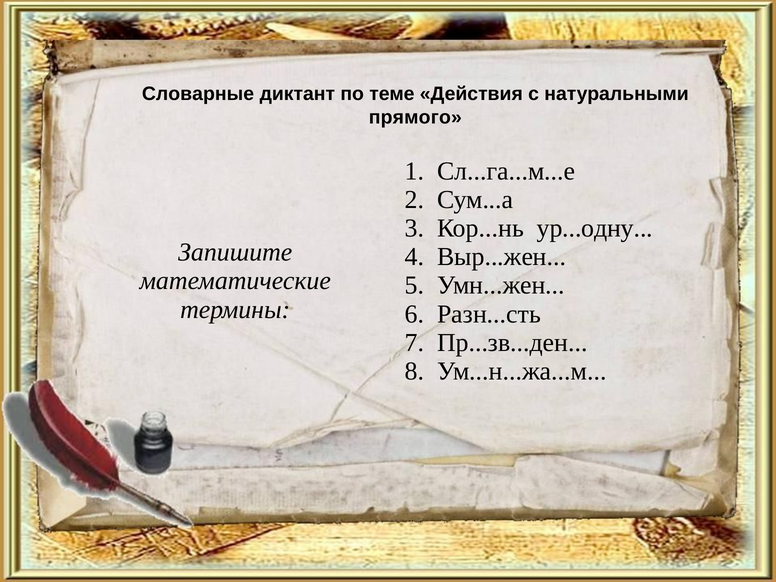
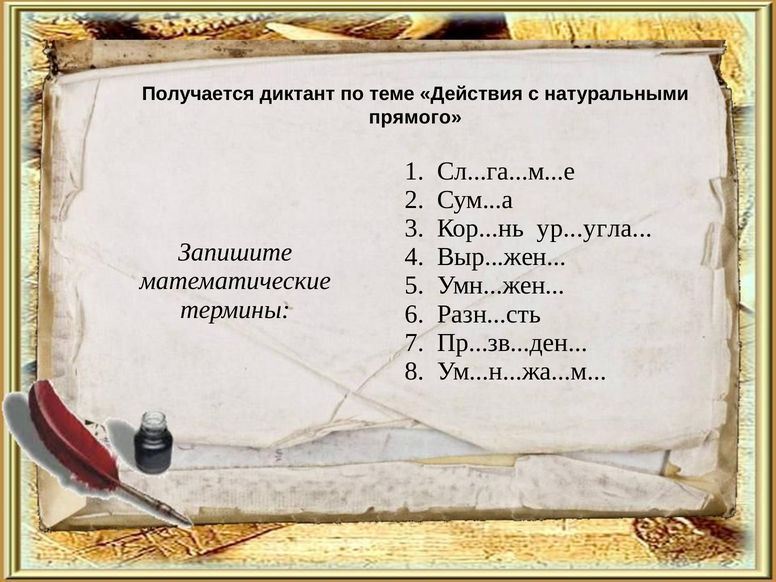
Словарные: Словарные -> Получается (198, 94)
ур...одну: ур...одну -> ур...угла (595, 228)
